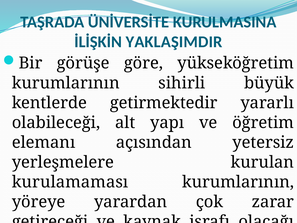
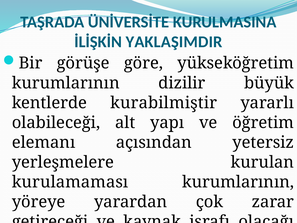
sihirli: sihirli -> dizilir (182, 83)
getirmektedir: getirmektedir -> kurabilmiştir (164, 103)
